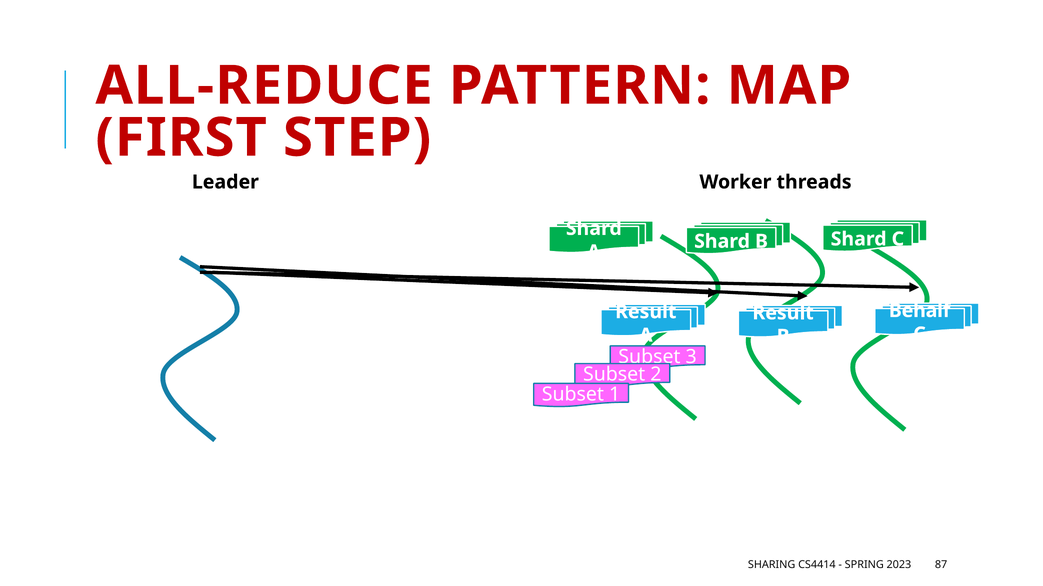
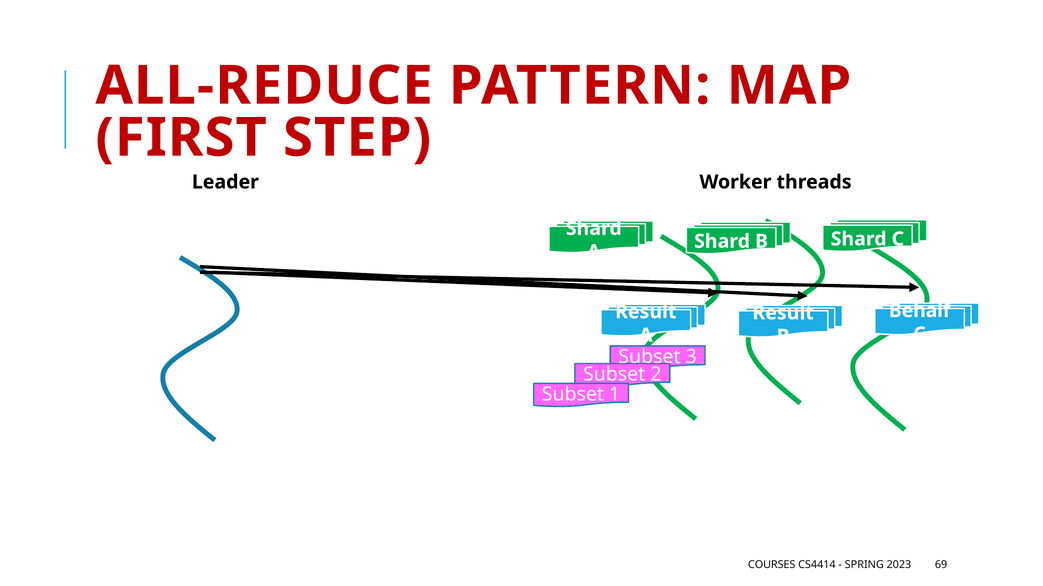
SHARING: SHARING -> COURSES (772, 565)
87: 87 -> 69 (941, 565)
